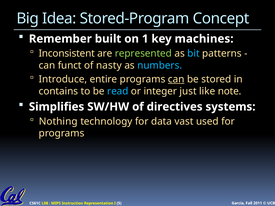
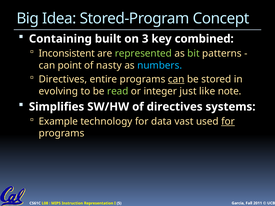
Remember: Remember -> Containing (60, 39)
1: 1 -> 3 (145, 39)
machines: machines -> combined (204, 39)
bit colour: light blue -> light green (193, 54)
funct: funct -> point (70, 65)
Introduce: Introduce -> Directives (63, 79)
contains: contains -> evolving (58, 91)
read colour: light blue -> light green (118, 91)
Nothing: Nothing -> Example (58, 122)
for underline: none -> present (228, 122)
